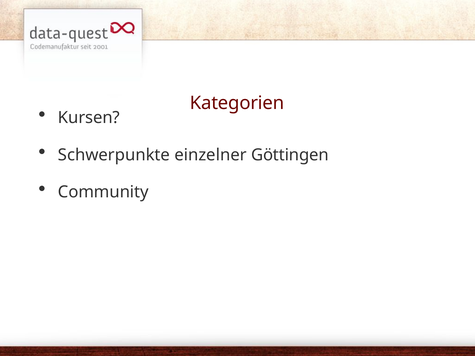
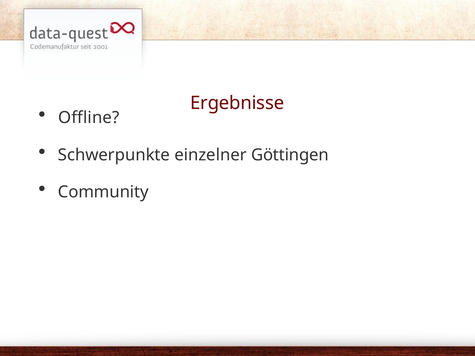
Kategorien: Kategorien -> Ergebnisse (237, 103)
Kursen: Kursen -> Offline (89, 118)
